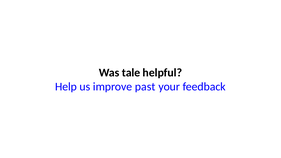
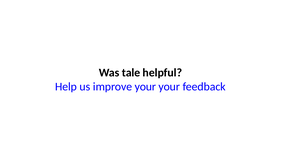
improve past: past -> your (145, 87)
